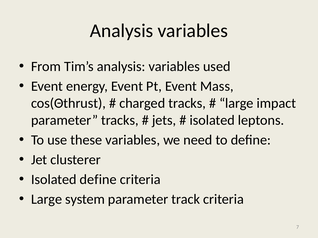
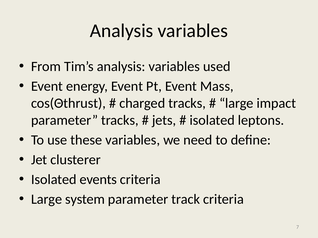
Isolated define: define -> events (98, 180)
